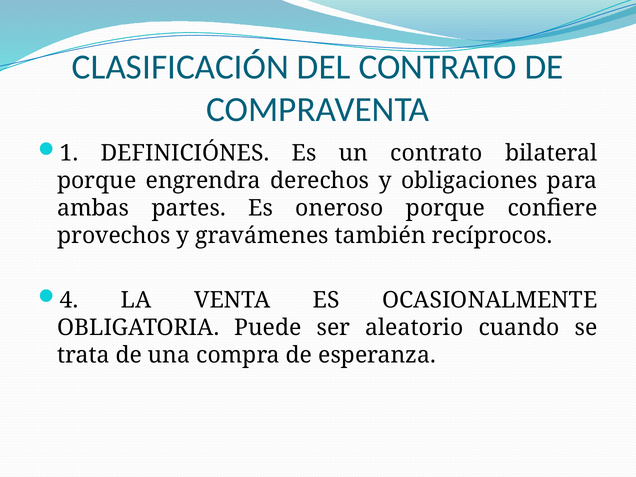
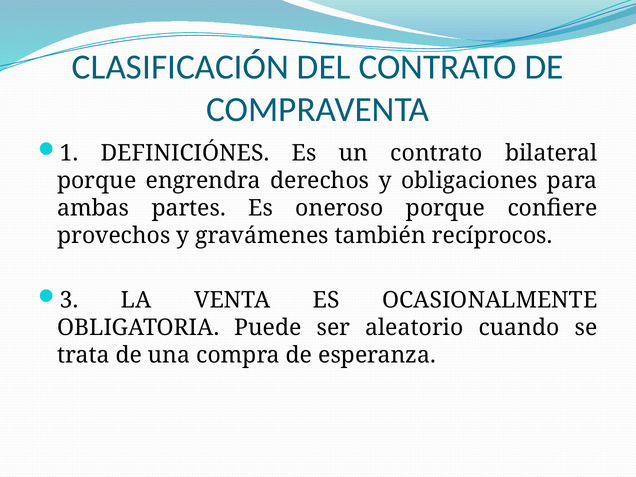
4: 4 -> 3 (69, 300)
